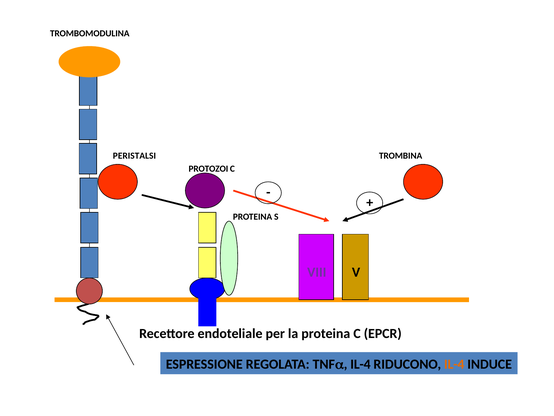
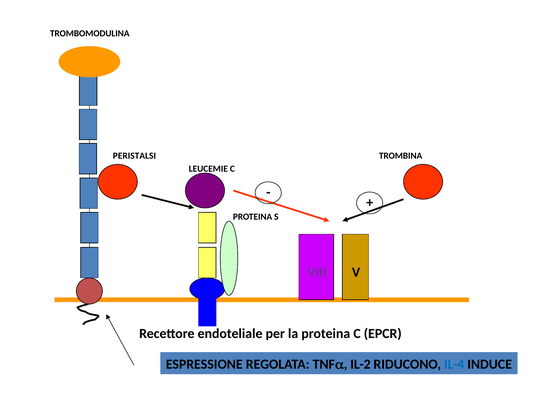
PROTOZOI: PROTOZOI -> LEUCEMIE (208, 169)
TNFa IL-4: IL-4 -> IL-2 (360, 364)
IL-4 colour: orange -> blue (454, 364)
